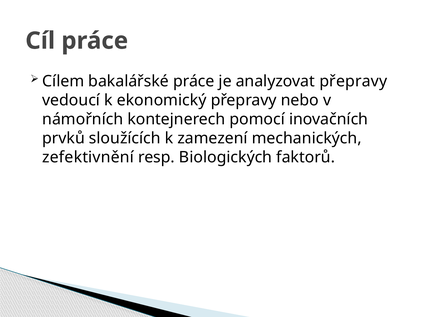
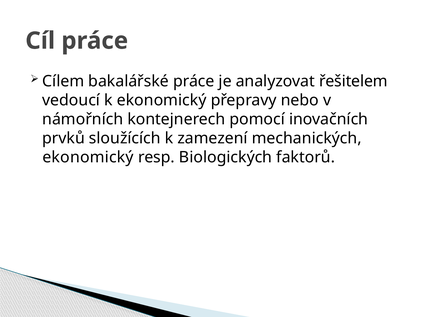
analyzovat přepravy: přepravy -> řešitelem (353, 81)
zefektivnění: zefektivnění -> ekonomický (88, 157)
